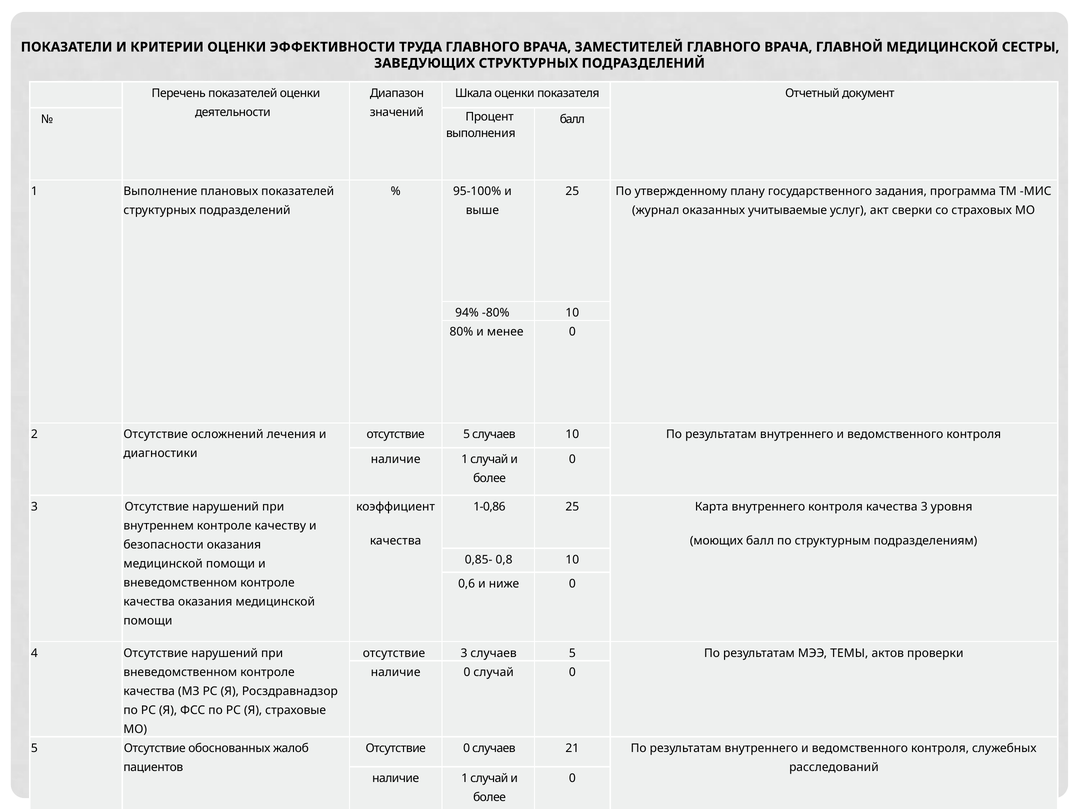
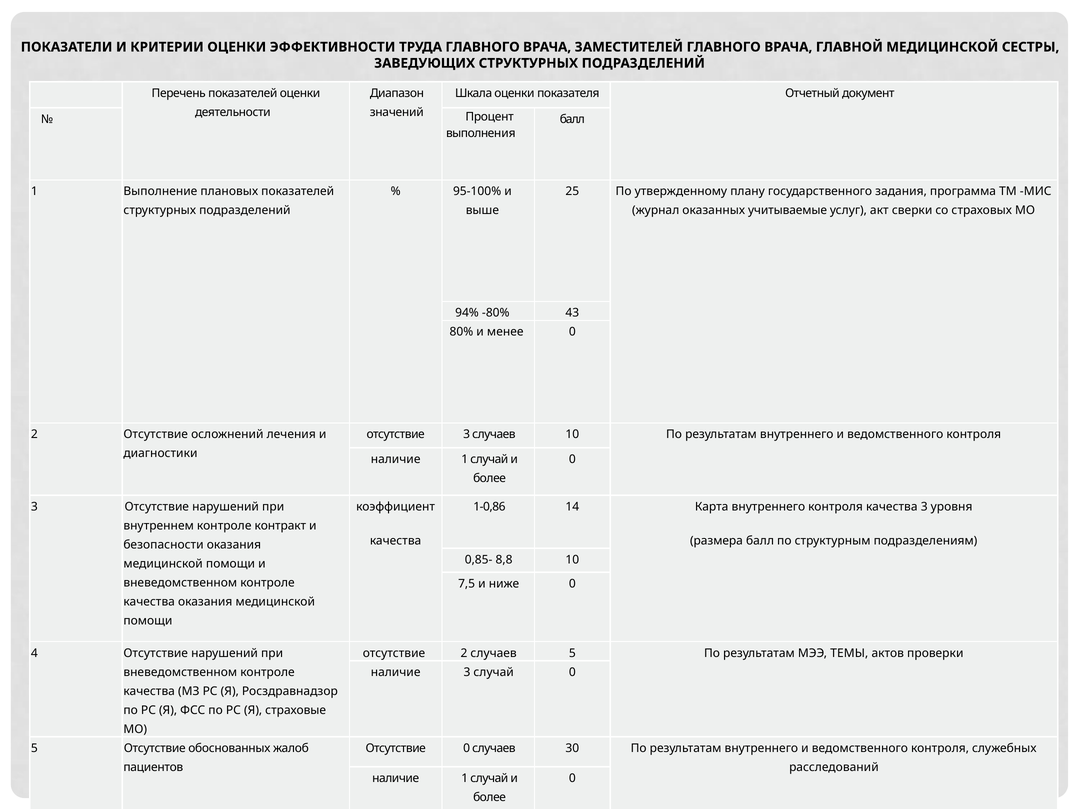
-80% 10: 10 -> 43 (572, 313)
отсутствие 5: 5 -> 3 (467, 435)
1-0,86 25: 25 -> 14 (572, 507)
качеству: качеству -> контракт (280, 526)
моющих: моющих -> размера (716, 541)
0,8: 0,8 -> 8,8 (504, 560)
0,6: 0,6 -> 7,5 (467, 584)
отсутствие 3: 3 -> 2 (464, 653)
наличие 0: 0 -> 3 (467, 672)
21: 21 -> 30 (572, 748)
